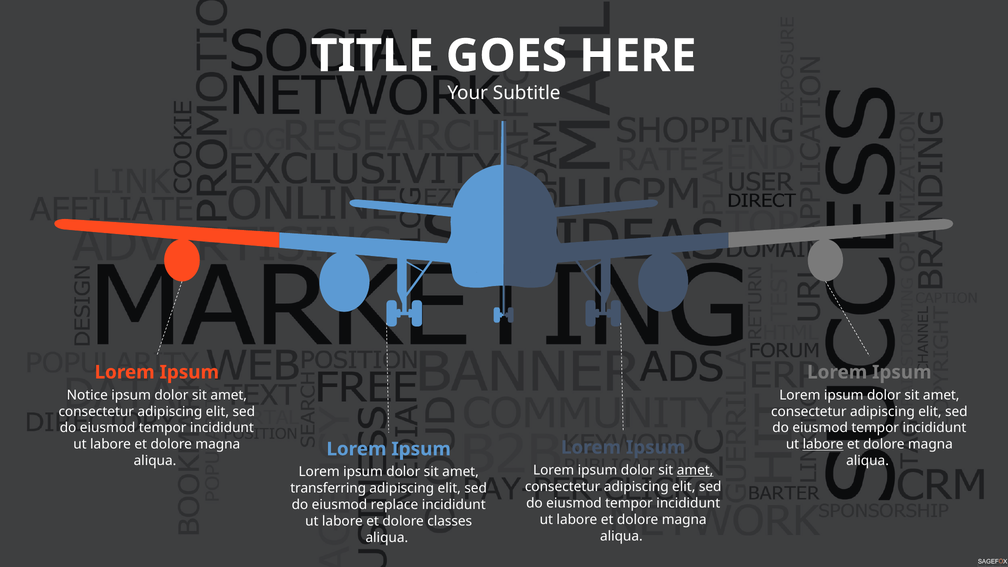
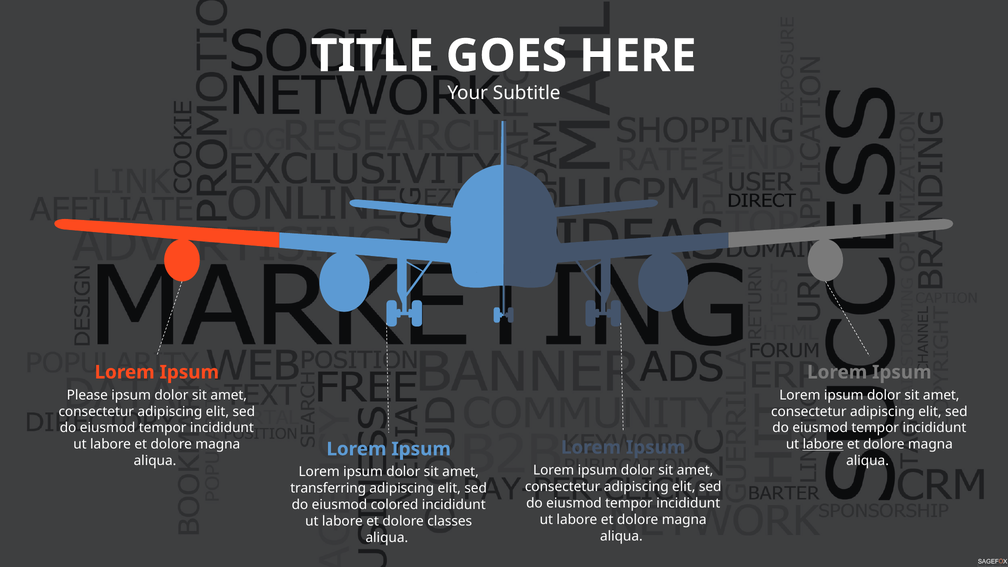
Notice: Notice -> Please (87, 395)
amet underline: present -> none (695, 470)
replace: replace -> colored (395, 505)
